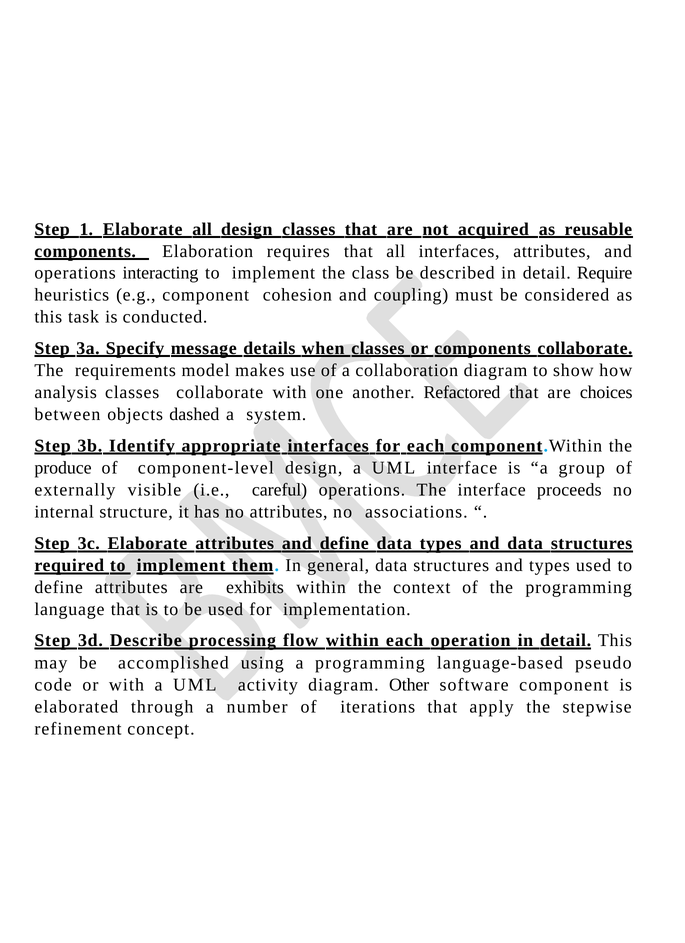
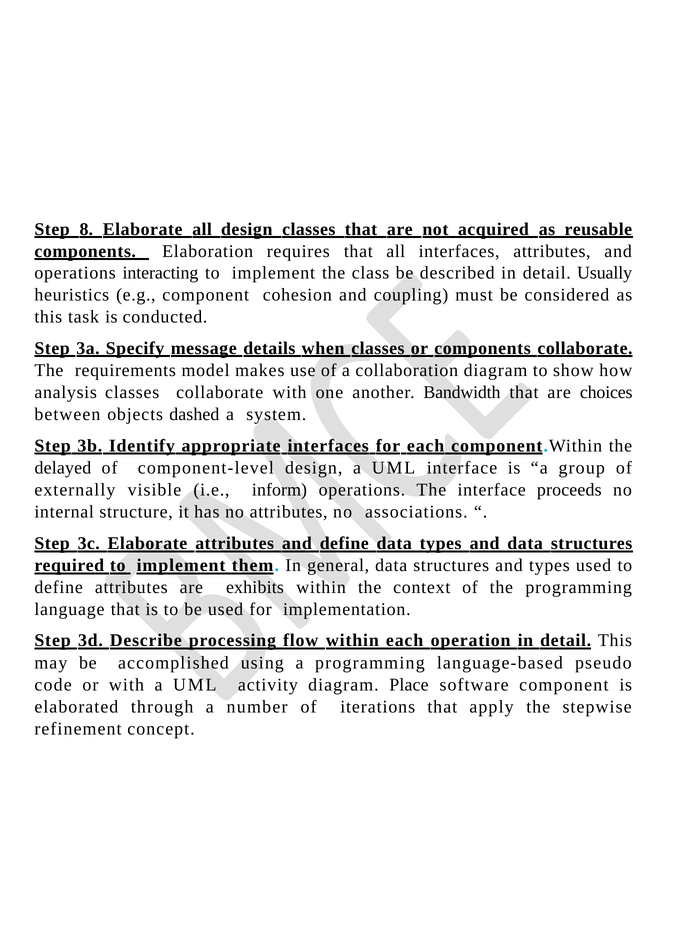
1: 1 -> 8 (86, 229)
Require: Require -> Usually (605, 273)
Refactored: Refactored -> Bandwidth (462, 392)
produce: produce -> delayed (63, 468)
careful: careful -> inform (280, 490)
Other: Other -> Place (409, 685)
